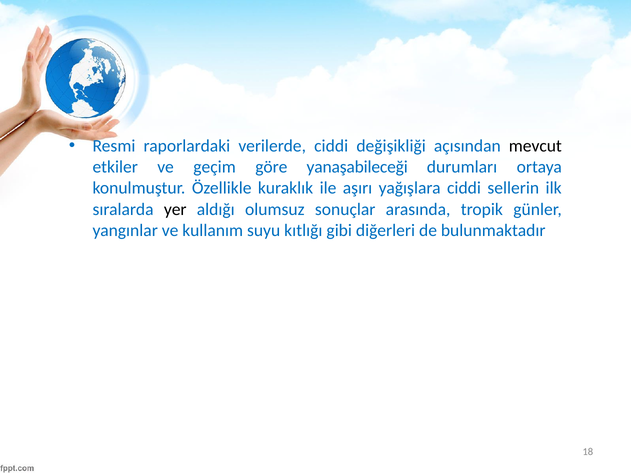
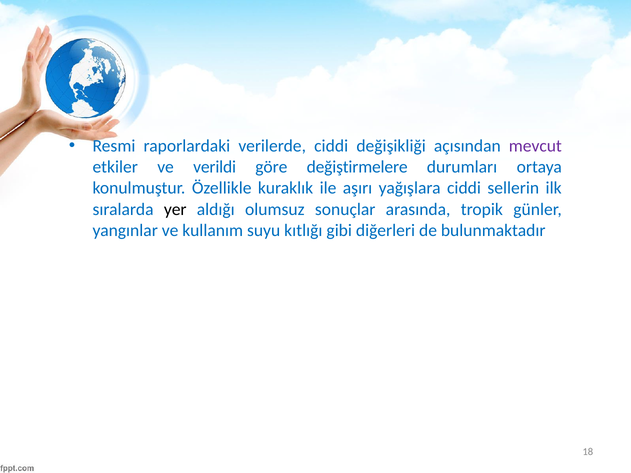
mevcut colour: black -> purple (535, 146)
geçim: geçim -> verildi (215, 167)
yanaşabileceği: yanaşabileceği -> değiştirmelere (357, 167)
